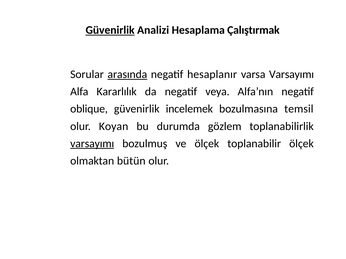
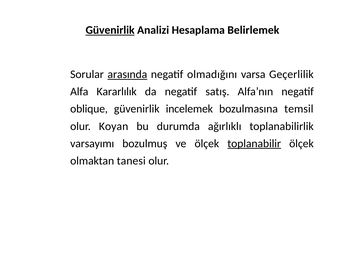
Çalıştırmak: Çalıştırmak -> Belirlemek (253, 30)
hesaplanır: hesaplanır -> olmadığını (212, 75)
varsa Varsayımı: Varsayımı -> Geçerlilik (291, 75)
veya: veya -> satış (217, 92)
gözlem: gözlem -> ağırlıklı (225, 126)
varsayımı underline: present -> none (92, 144)
toplanabilir underline: none -> present (254, 144)
bütün: bütün -> tanesi (131, 161)
